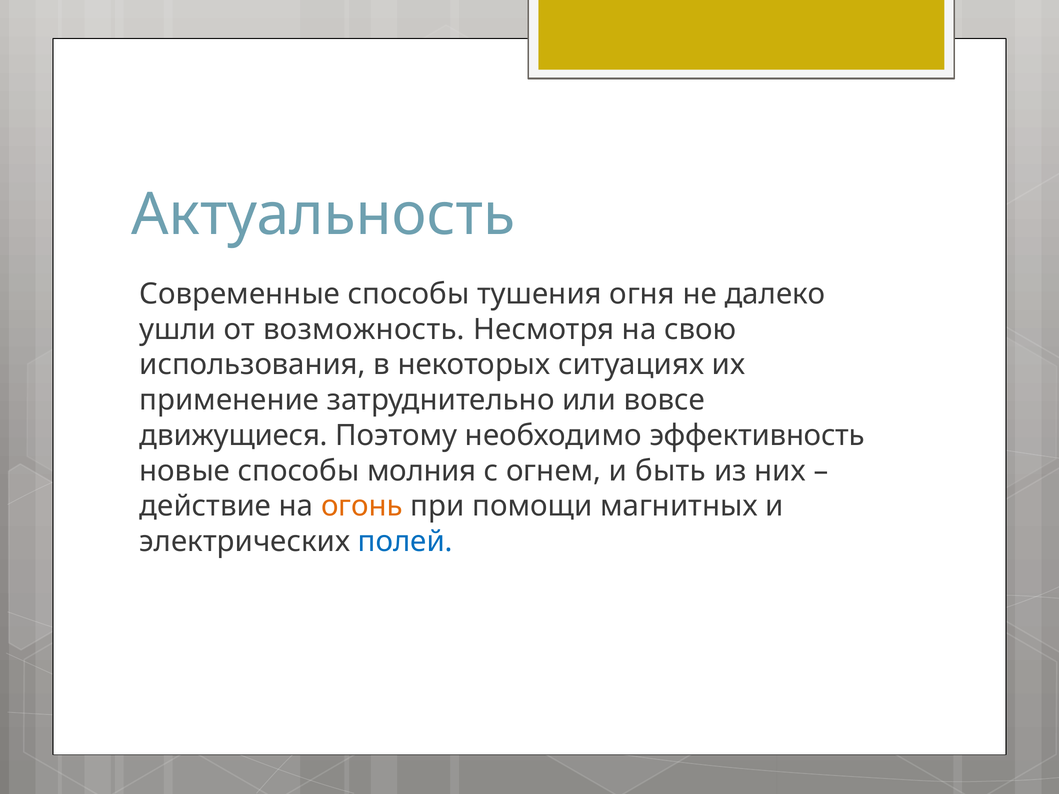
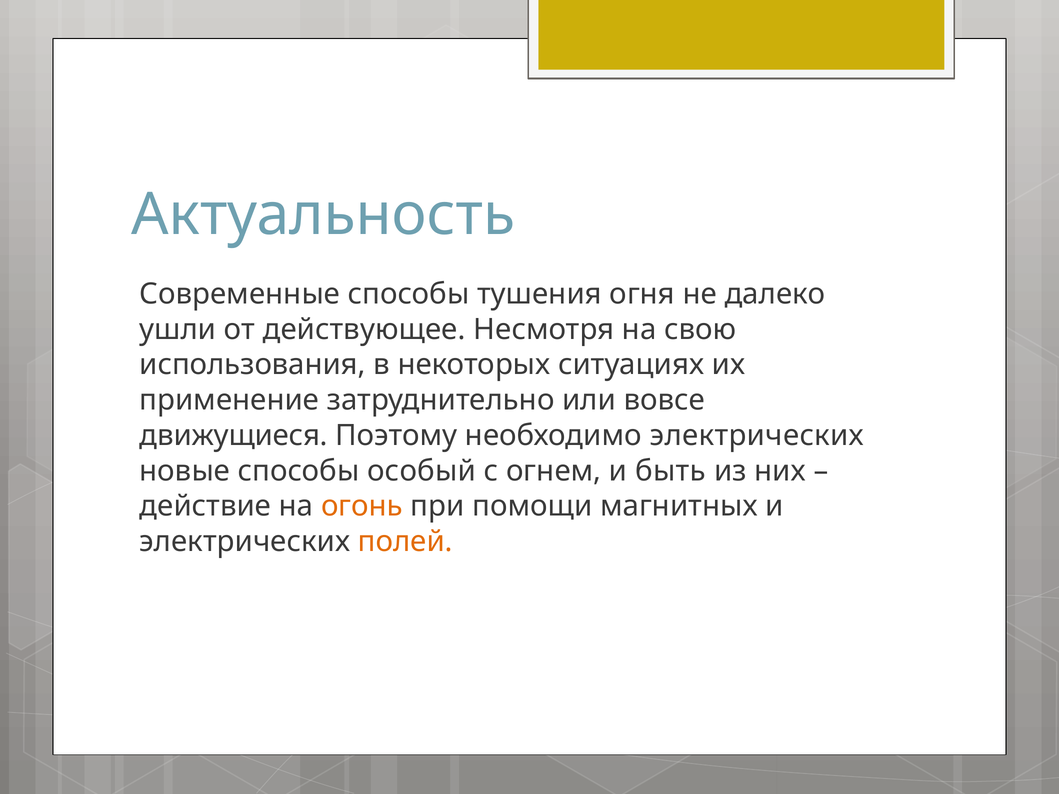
возможность: возможность -> действующее (364, 330)
необходимо эффективность: эффективность -> электрических (757, 436)
молния: молния -> особый (422, 471)
полей colour: blue -> orange (405, 542)
